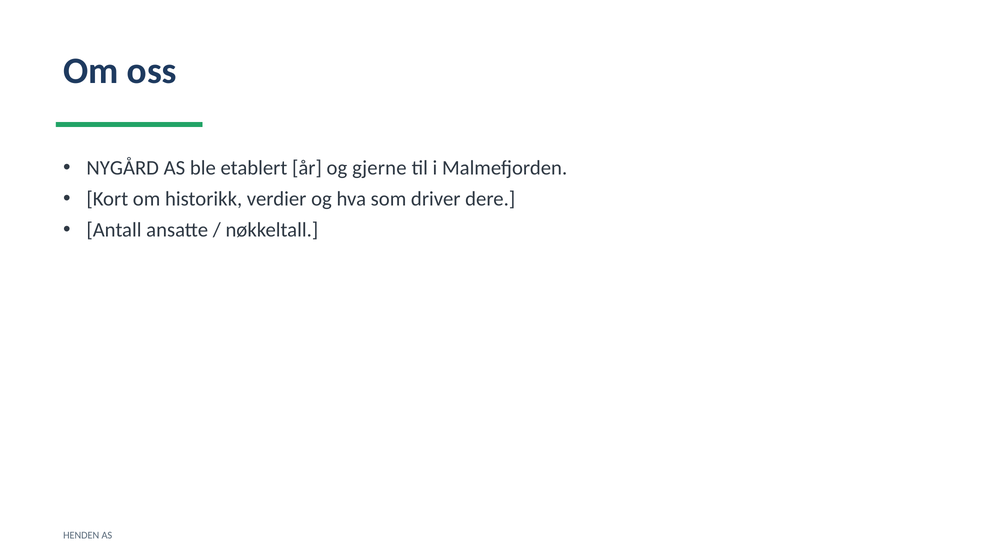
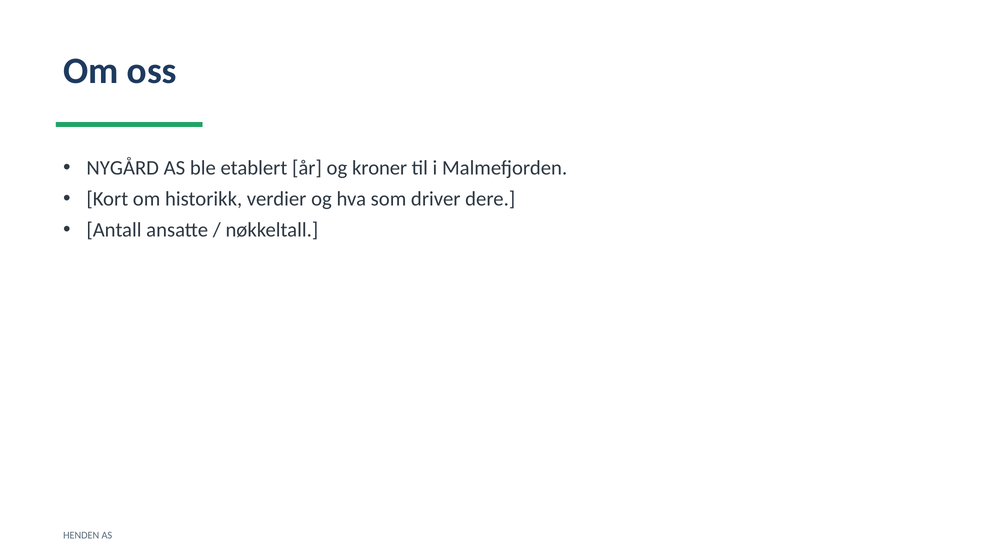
gjerne: gjerne -> kroner (380, 168)
